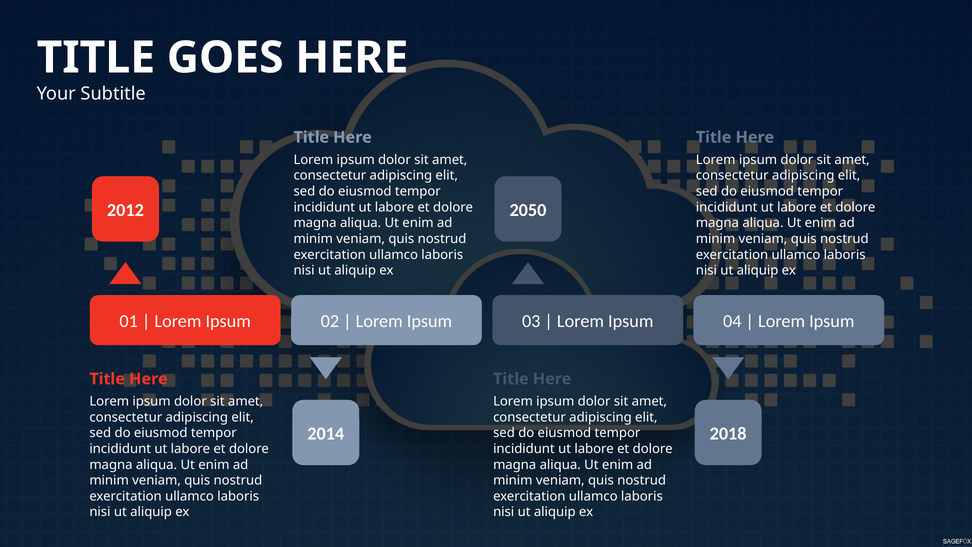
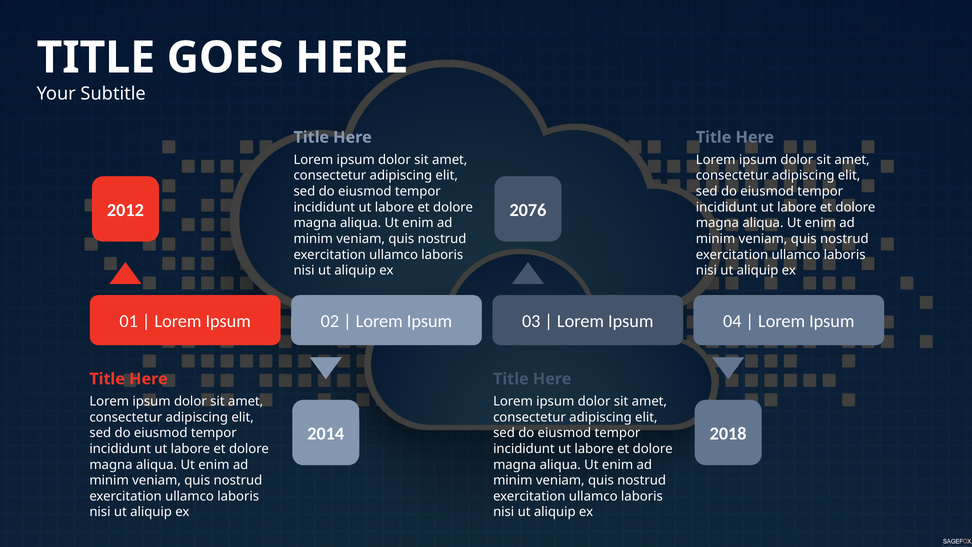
2050: 2050 -> 2076 (528, 210)
